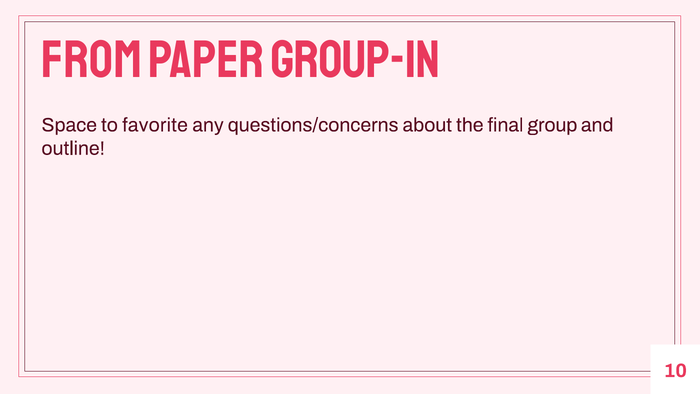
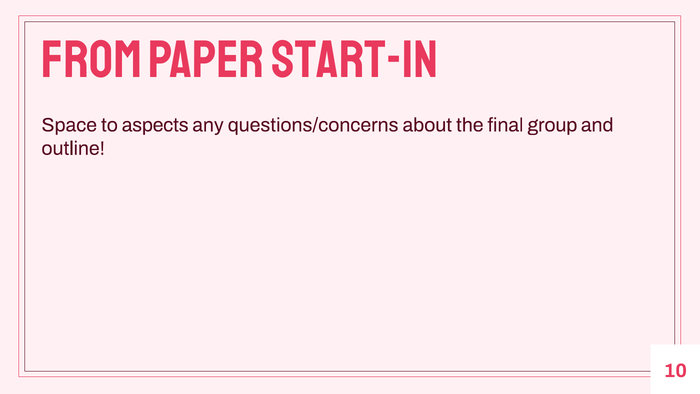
group-in: group-in -> start-in (355, 60)
favorite: favorite -> aspects (155, 125)
